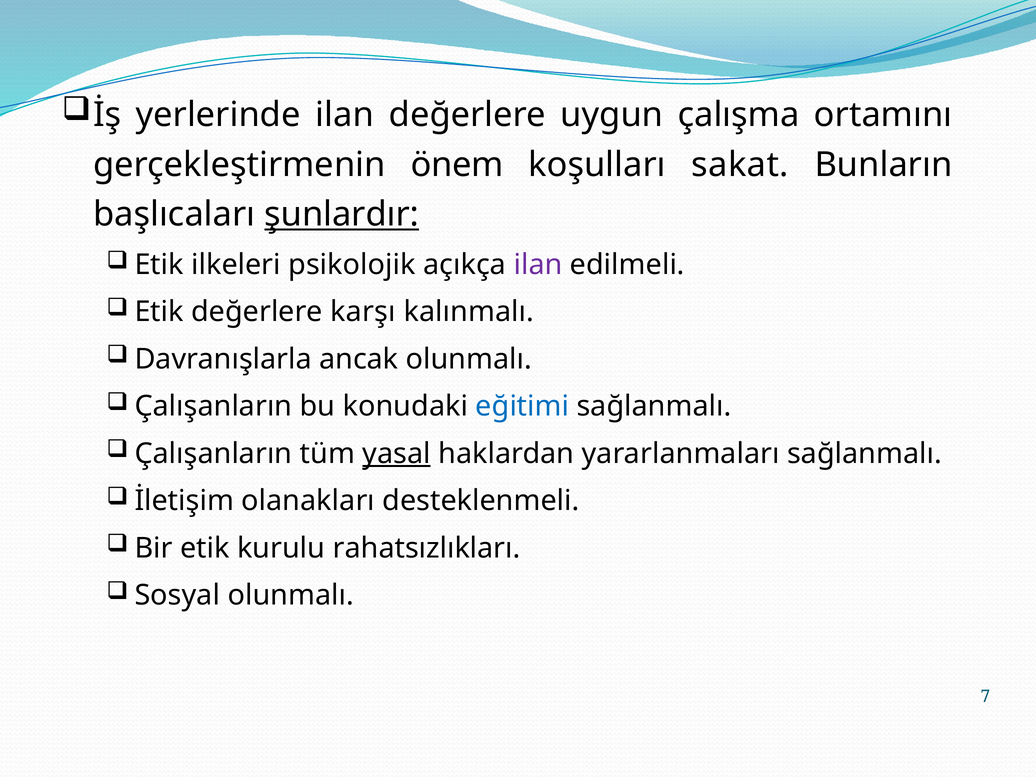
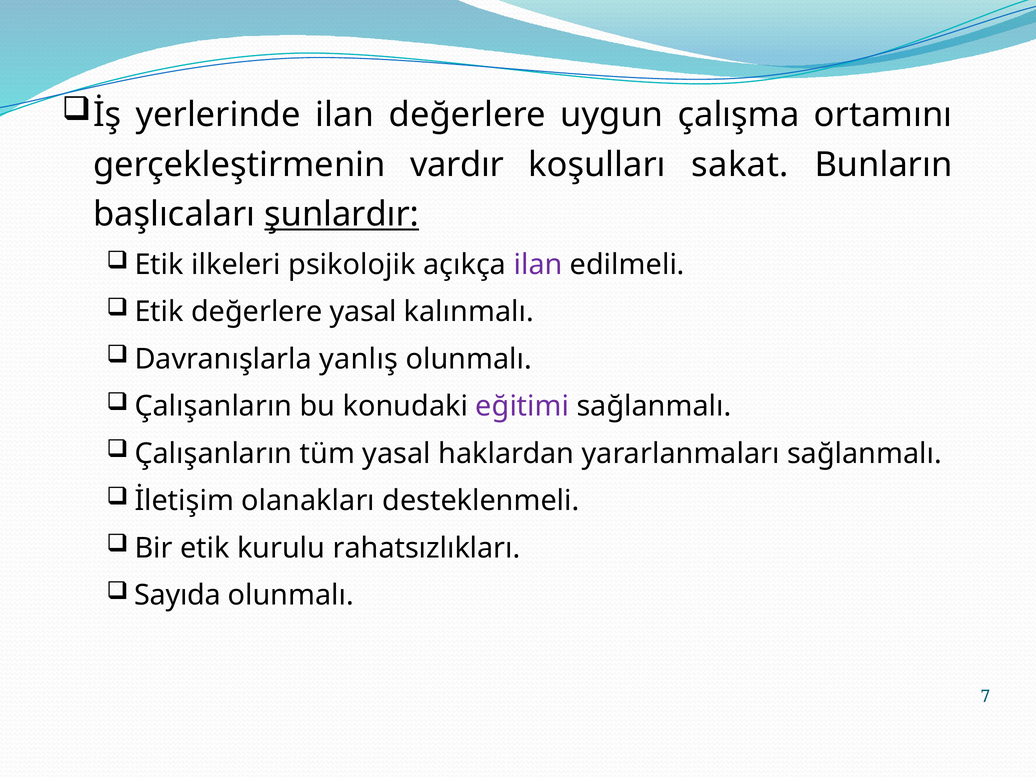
önem: önem -> vardır (457, 165)
değerlere karşı: karşı -> yasal (363, 312)
ancak: ancak -> yanlış (359, 359)
eğitimi colour: blue -> purple (522, 406)
yasal underline: present -> none (397, 454)
Sosyal: Sosyal -> Sayıda (177, 595)
